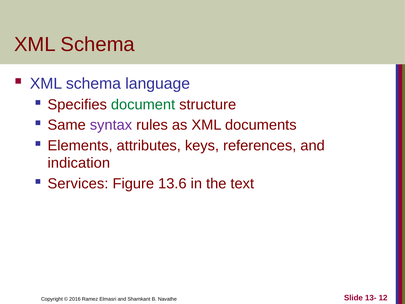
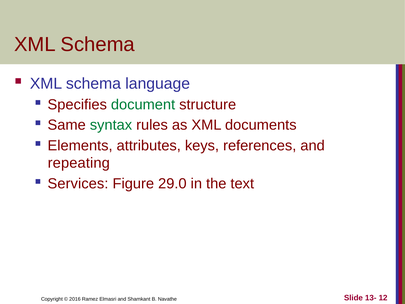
syntax colour: purple -> green (111, 125)
indication: indication -> repeating (79, 163)
13.6: 13.6 -> 29.0 (172, 183)
